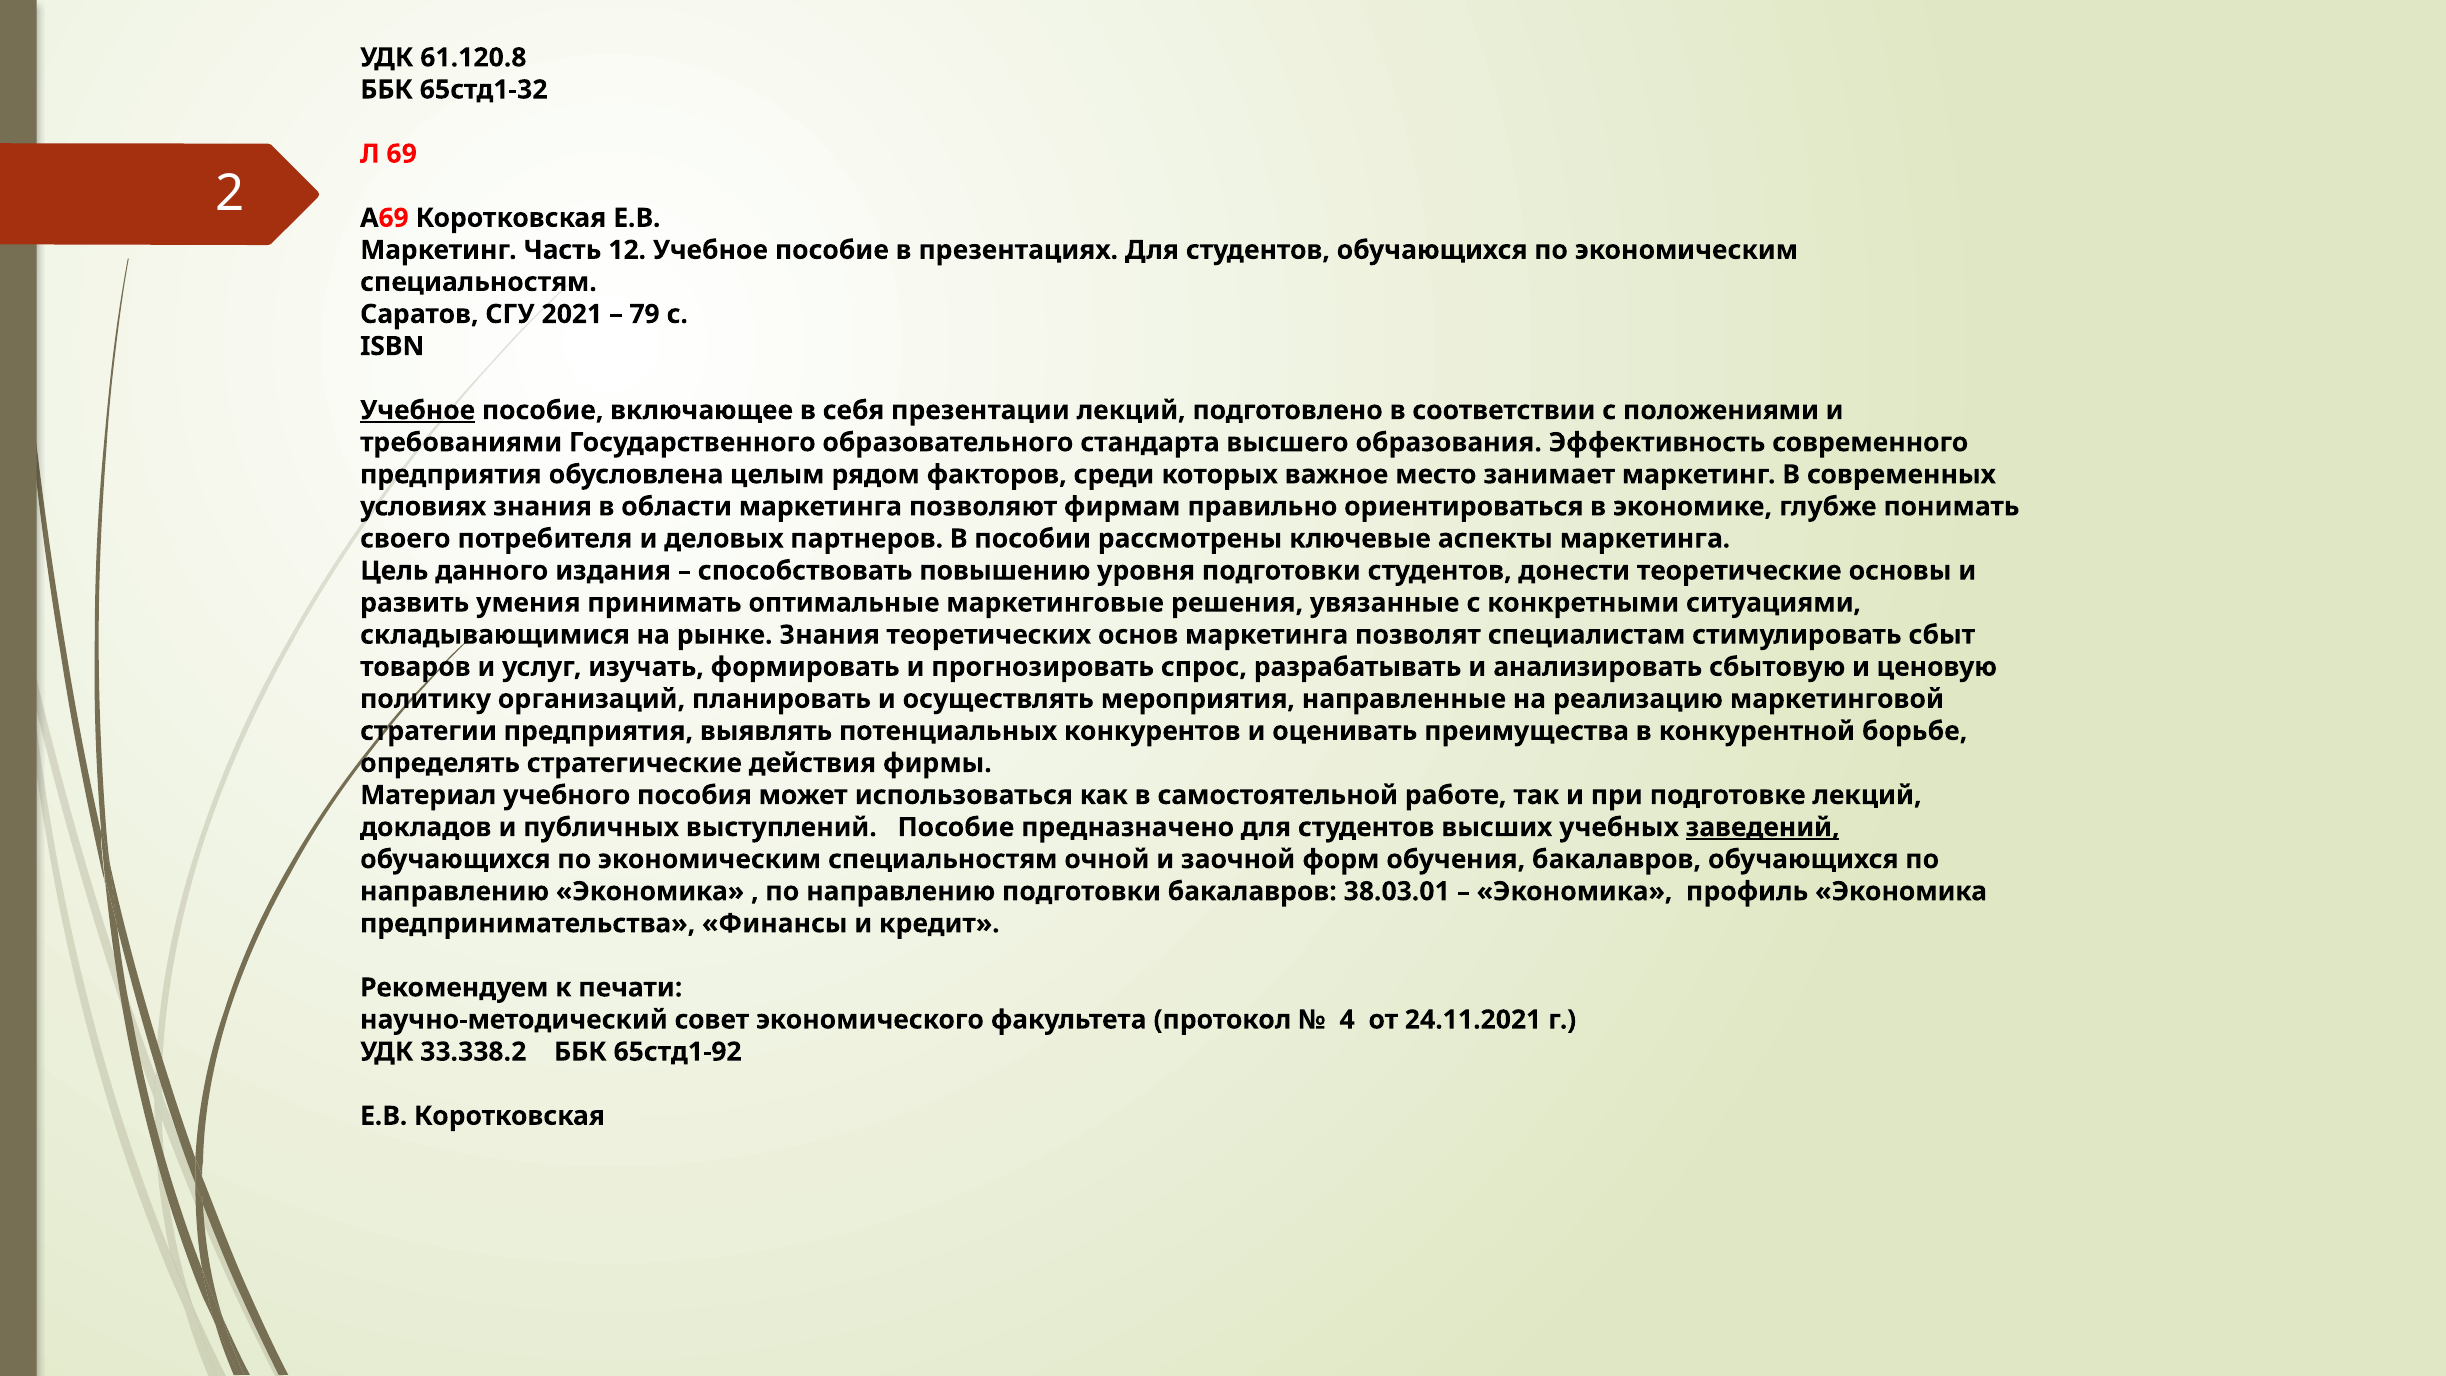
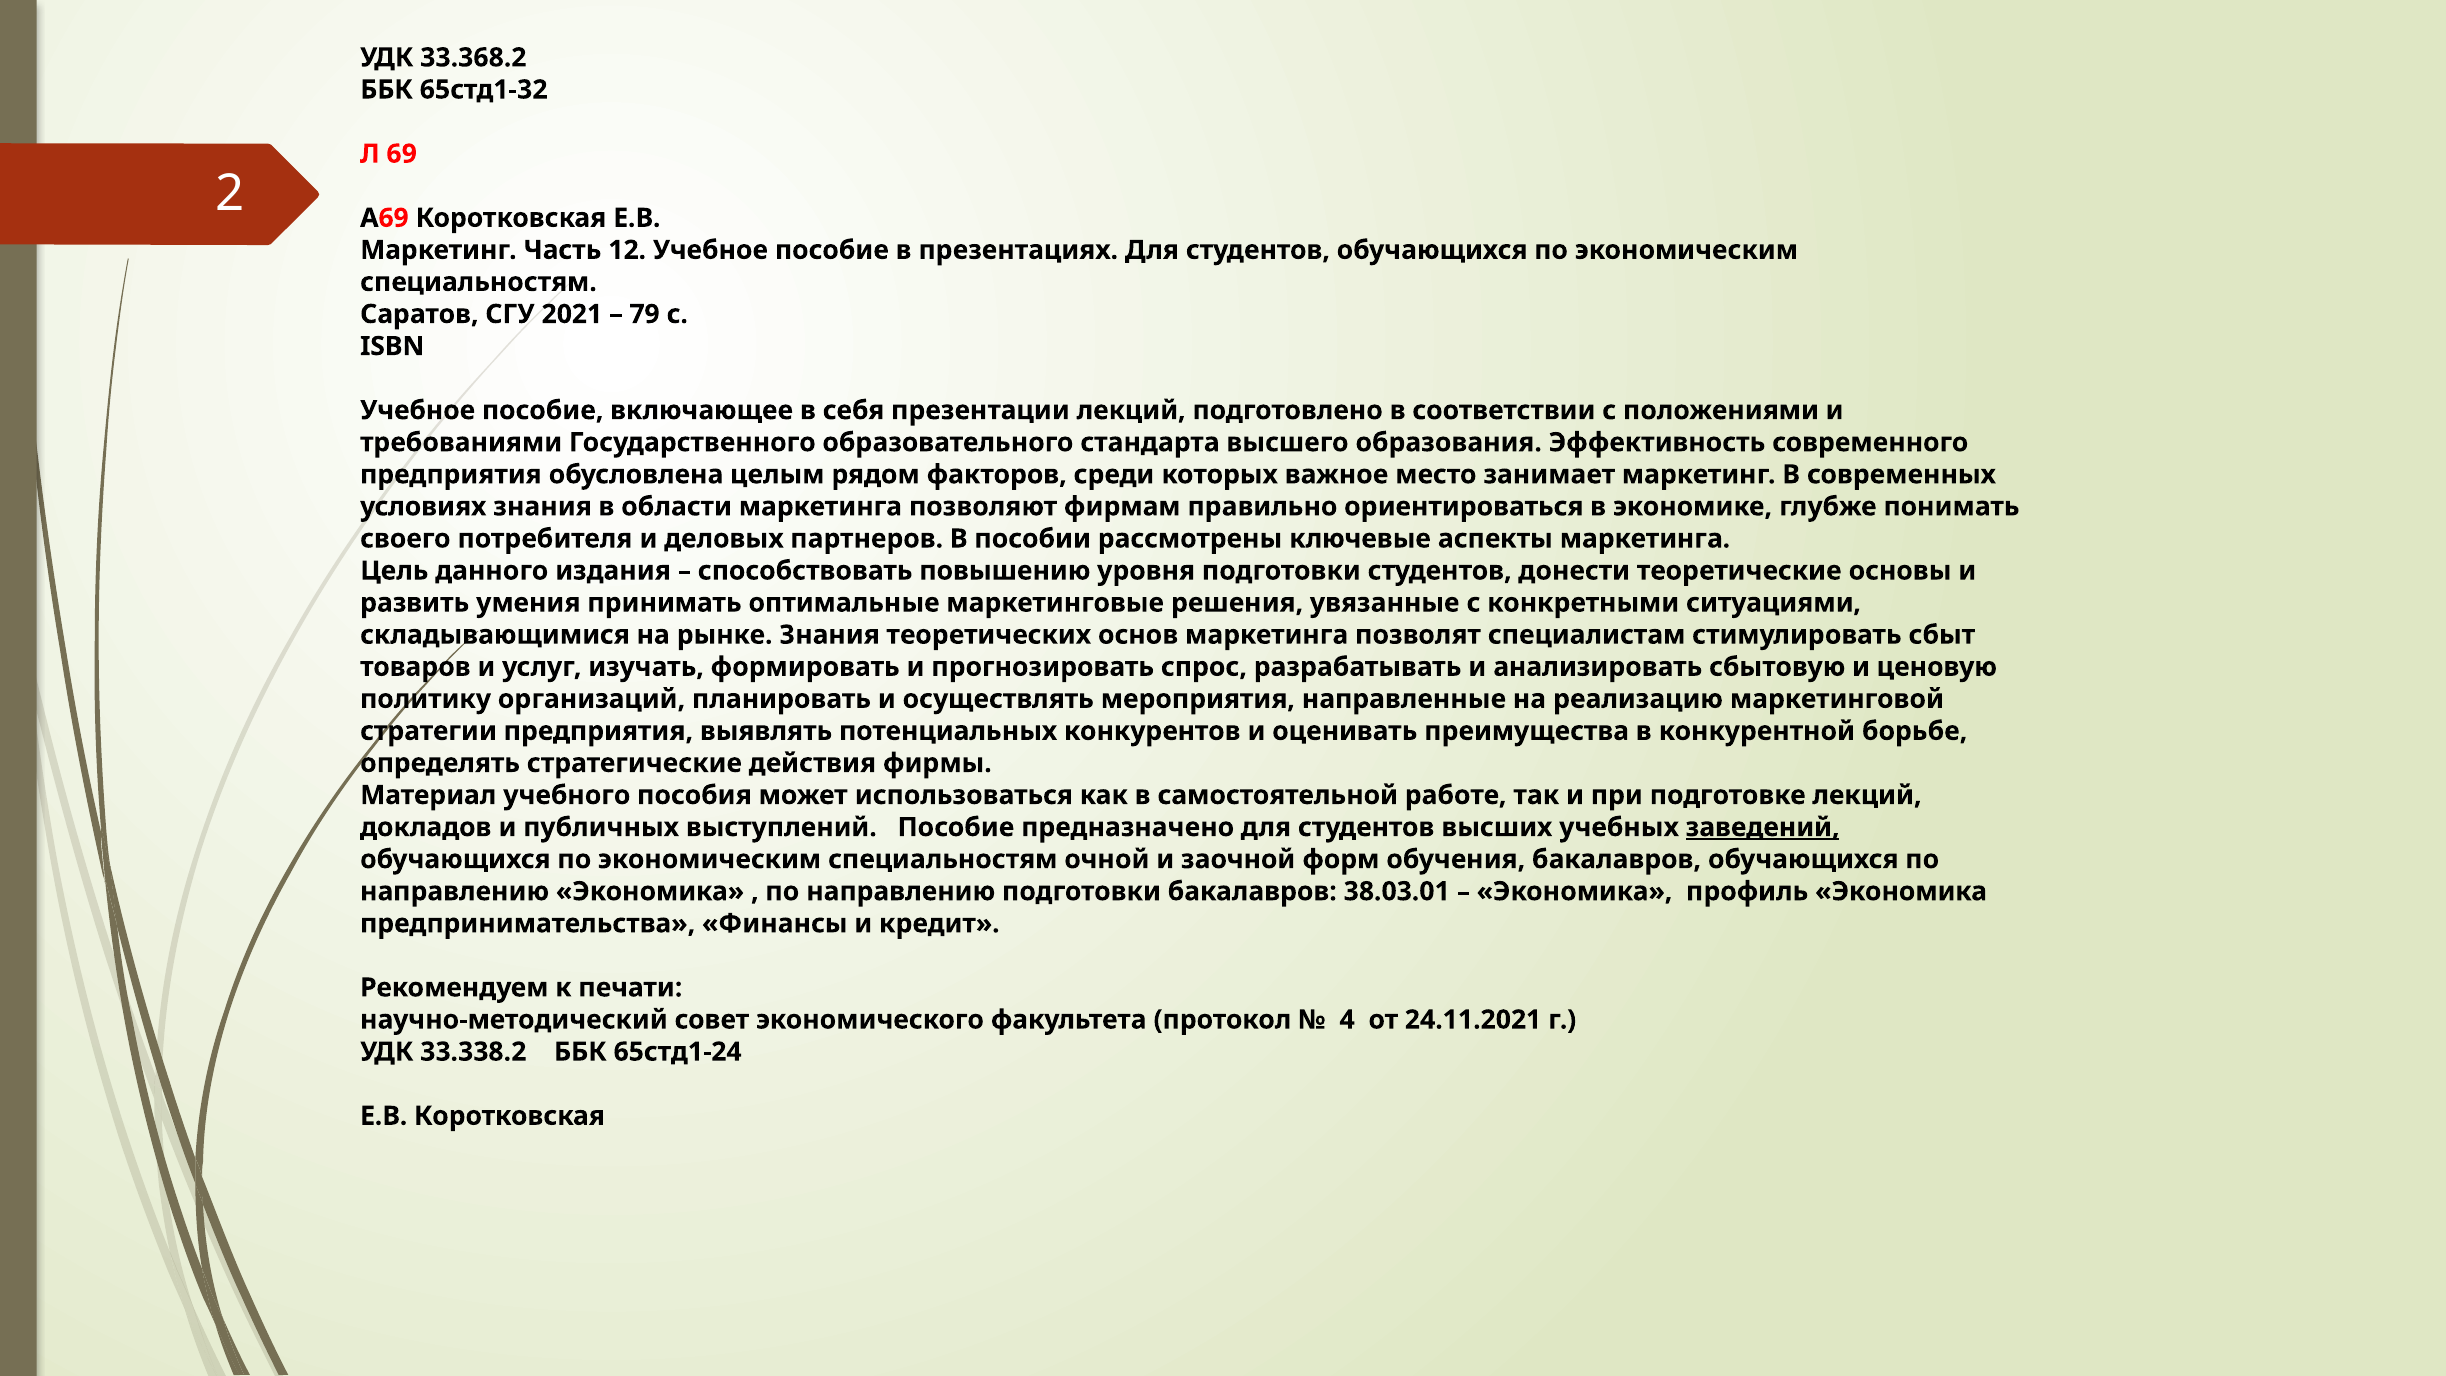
61.120.8: 61.120.8 -> 33.368.2 (473, 58)
Учебное underline: present -> none (418, 410)
65стд1-92: 65стд1-92 -> 65стд1-24 (678, 1052)
